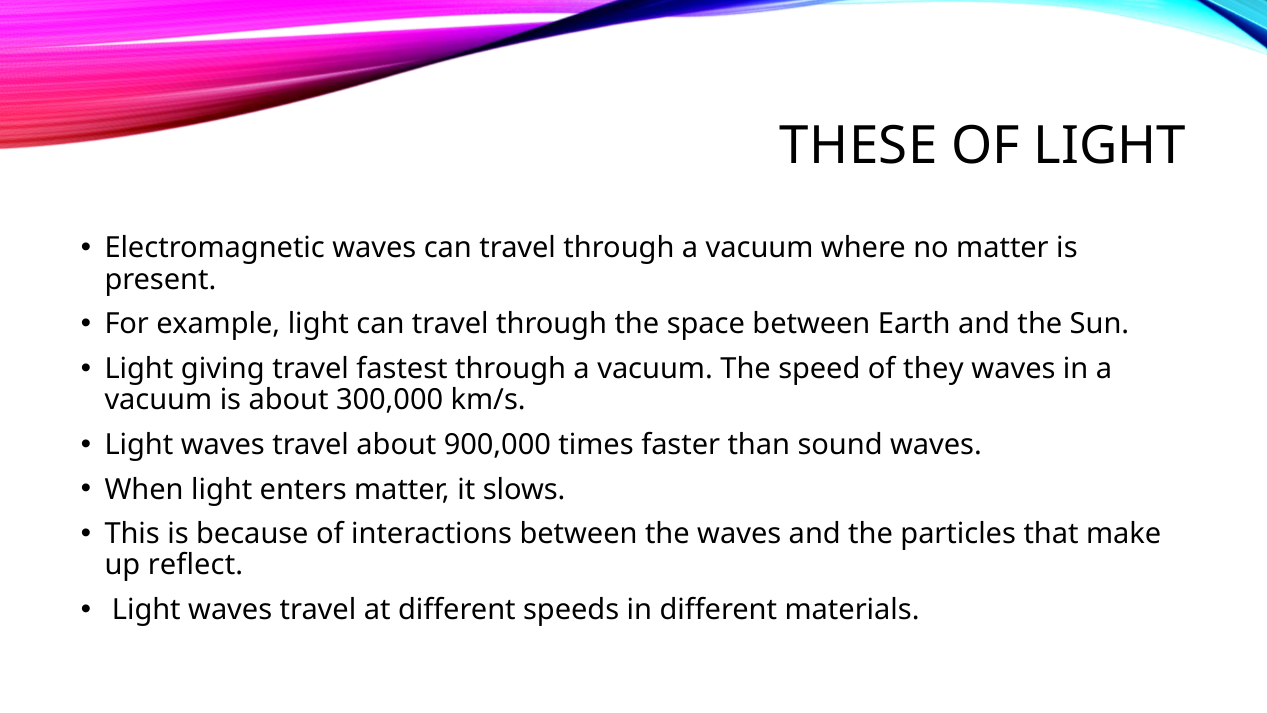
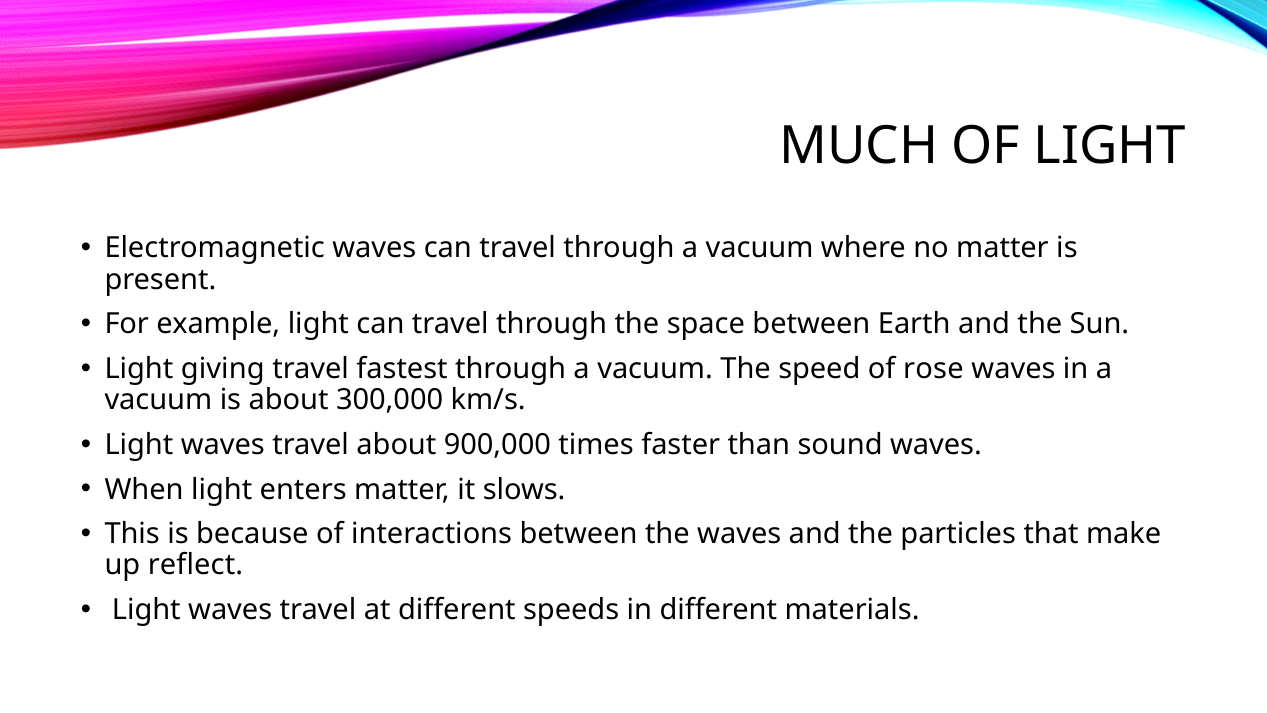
THESE: THESE -> MUCH (859, 146)
they: they -> rose (933, 369)
